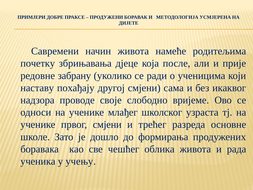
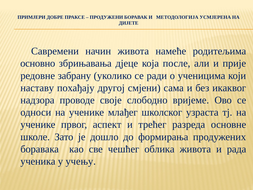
почетку: почетку -> основно (38, 63)
првог смјени: смјени -> аспект (107, 124)
